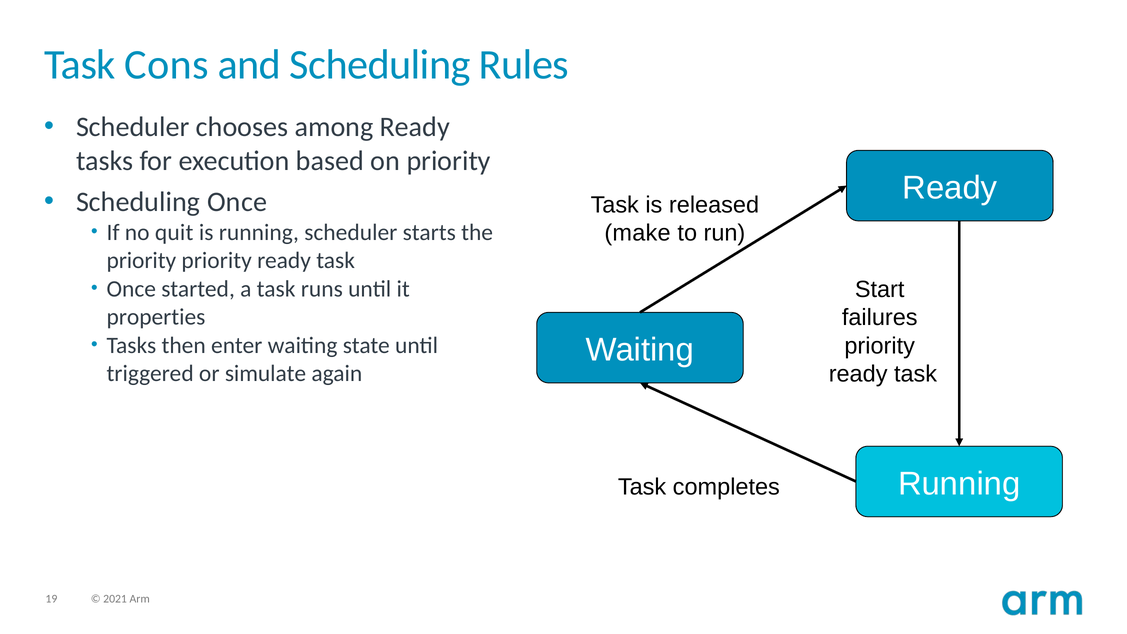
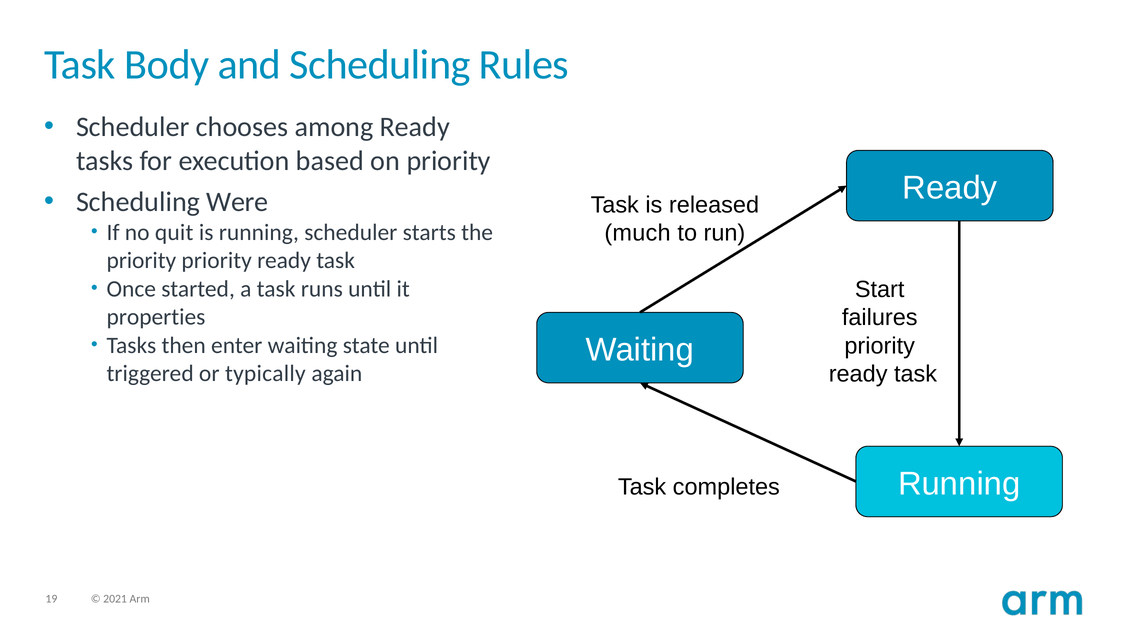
Cons: Cons -> Body (167, 65)
Scheduling Once: Once -> Were (237, 202)
make: make -> much (638, 233)
simulate: simulate -> typically (265, 373)
